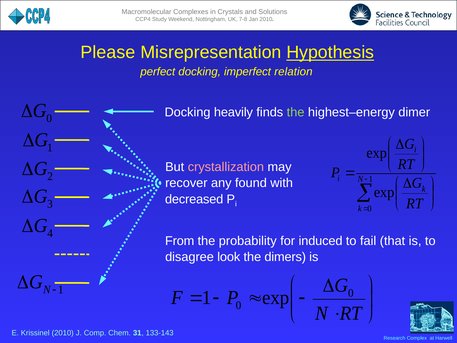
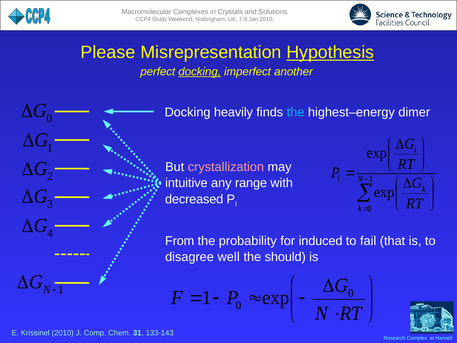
docking underline: none -> present (200, 72)
relation: relation -> another (294, 72)
the colour: light green -> light blue (296, 112)
recover: recover -> intuitive (186, 183)
found: found -> range (251, 183)
look: look -> well (229, 257)
dimers: dimers -> should (285, 257)
